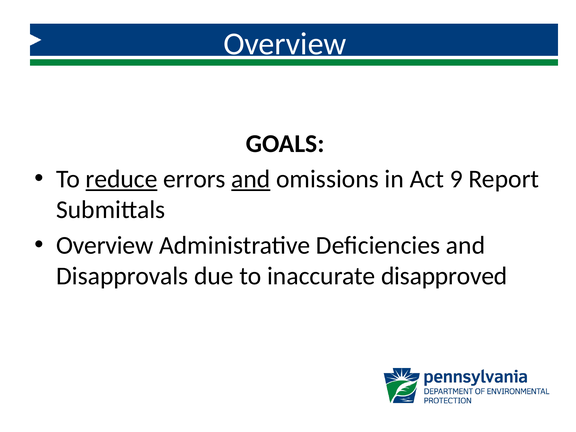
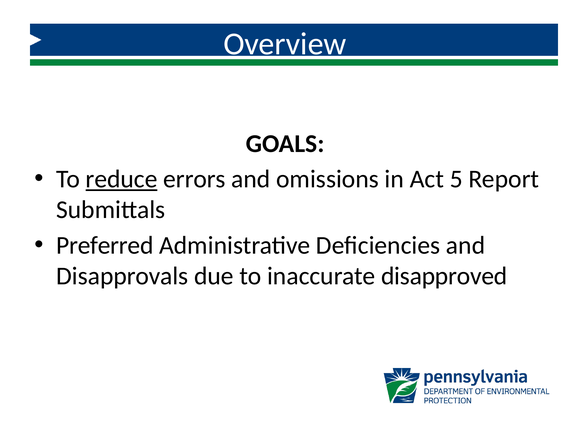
and underline: present -> none (251, 179)
9: 9 -> 5 (456, 179)
Overview: Overview -> Preferred (105, 245)
